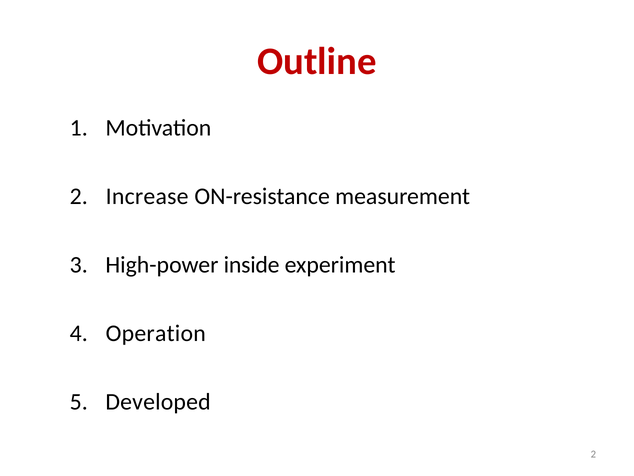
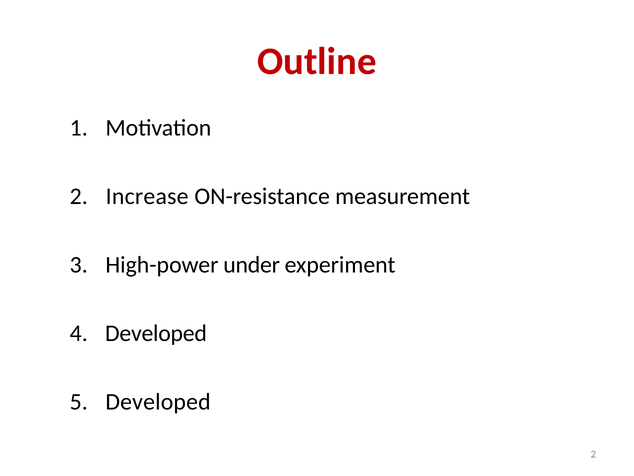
inside: inside -> under (252, 265)
Operation: Operation -> Developed (156, 333)
